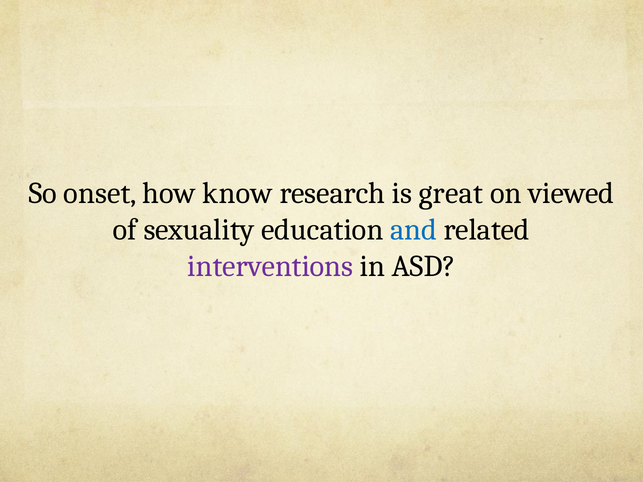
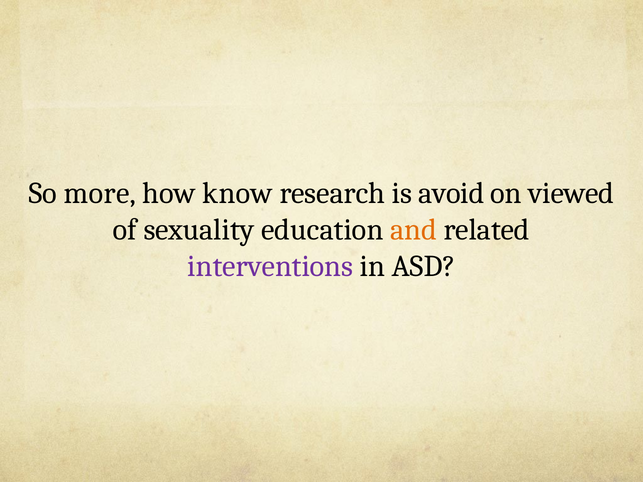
onset: onset -> more (100, 193)
great: great -> avoid (451, 193)
and colour: blue -> orange (414, 230)
